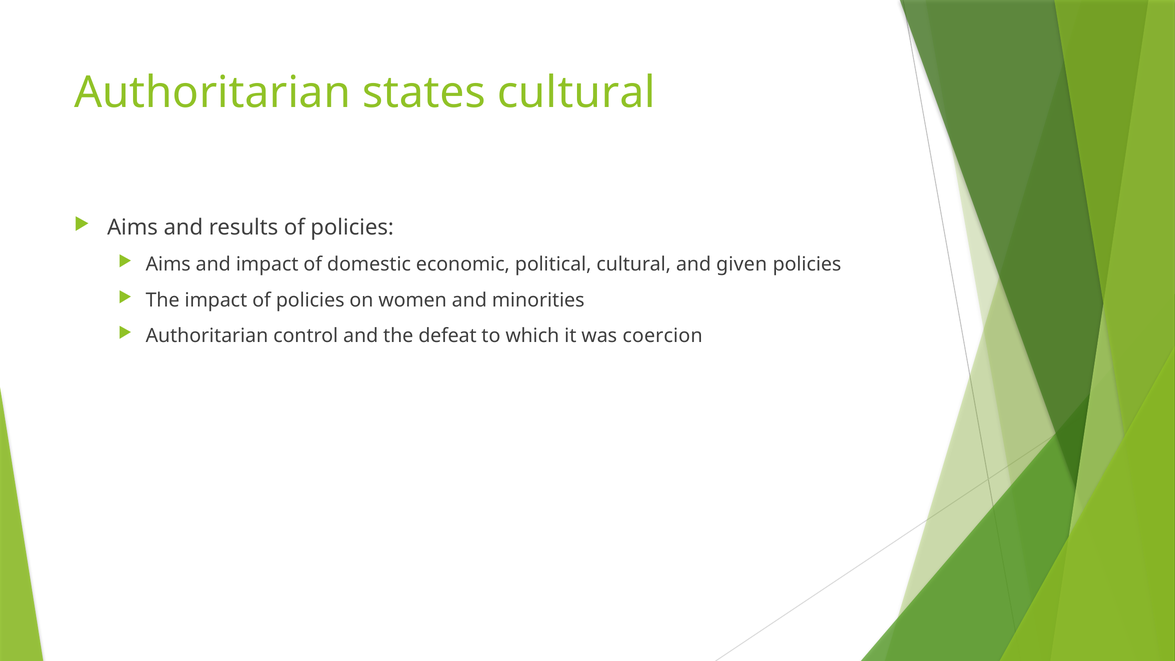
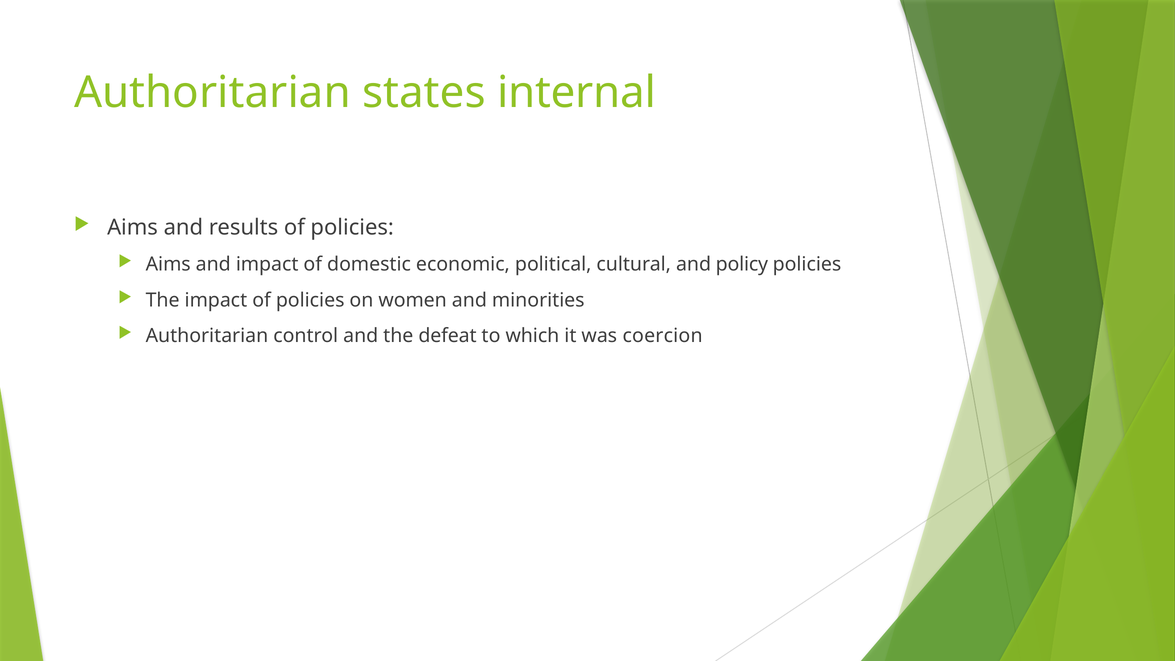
states cultural: cultural -> internal (577, 93)
given: given -> policy (742, 264)
